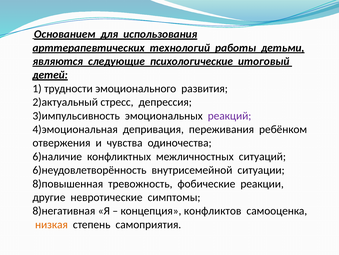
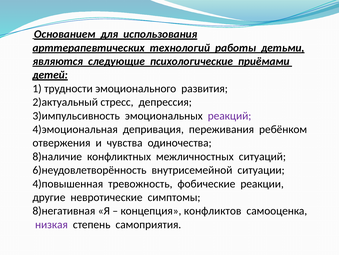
итоговый: итоговый -> приёмами (264, 61)
6)наличие: 6)наличие -> 8)наличие (57, 156)
8)повышенная: 8)повышенная -> 4)повышенная (68, 183)
низкая colour: orange -> purple (51, 224)
